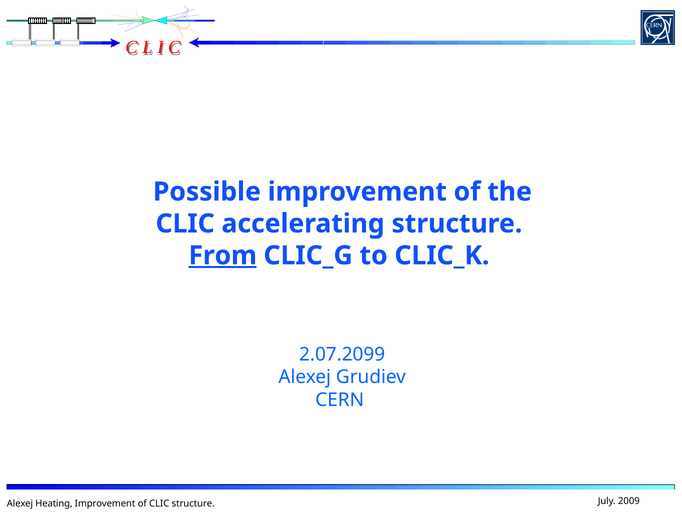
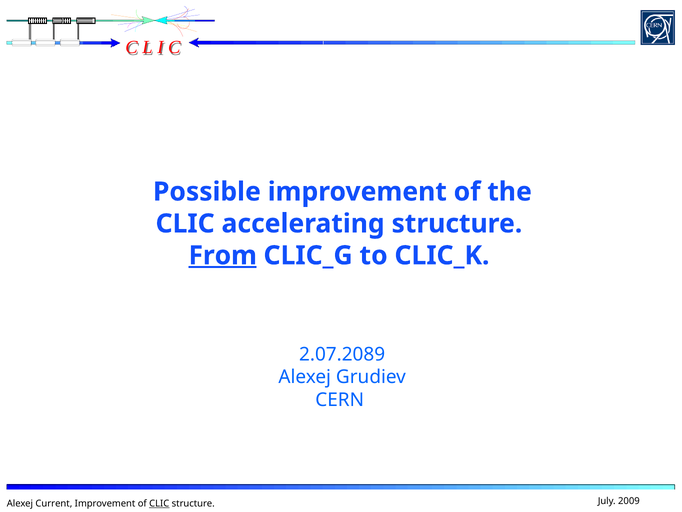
2.07.2099: 2.07.2099 -> 2.07.2089 (342, 354)
Heating: Heating -> Current (54, 503)
CLIC underline: none -> present (159, 503)
